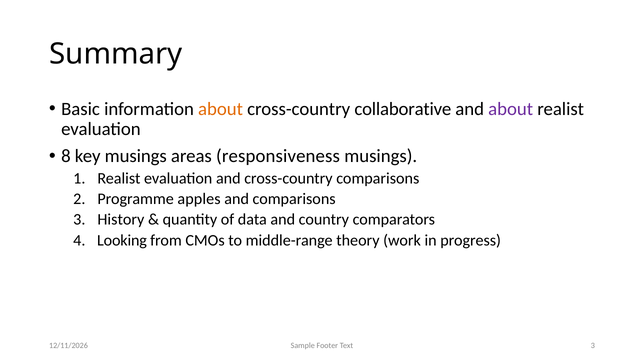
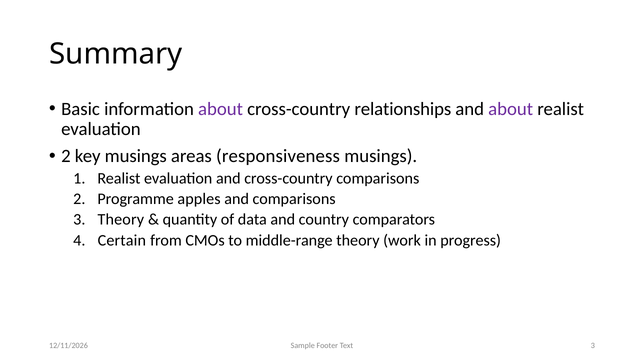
about colour: orange -> purple (221, 109)
collaborative: collaborative -> relationships (403, 109)
8: 8 -> 2 (66, 156)
3 History: History -> Theory (121, 220)
Looking: Looking -> Certain (122, 241)
